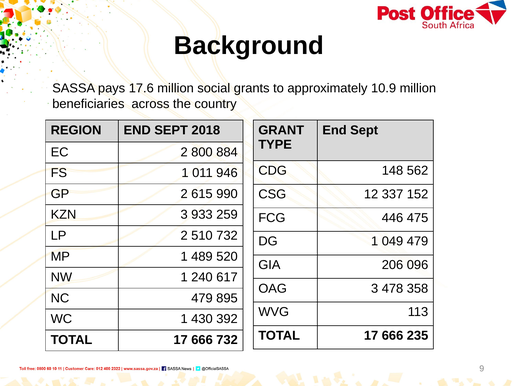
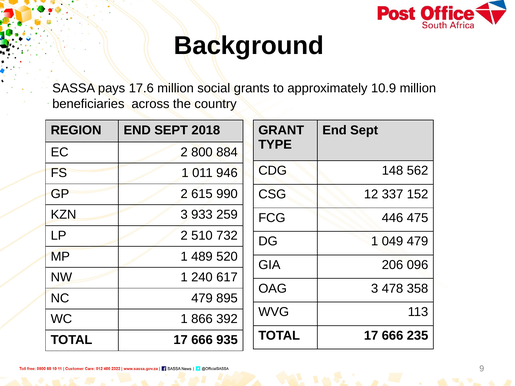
430: 430 -> 866 (202, 319)
666 732: 732 -> 935 (227, 340)
